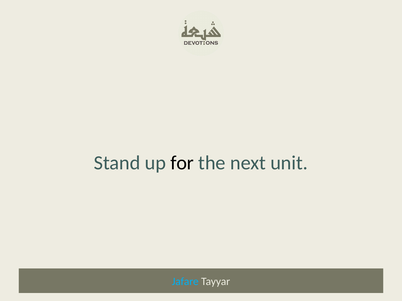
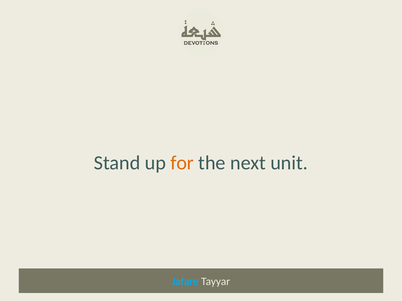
for colour: black -> orange (182, 163)
